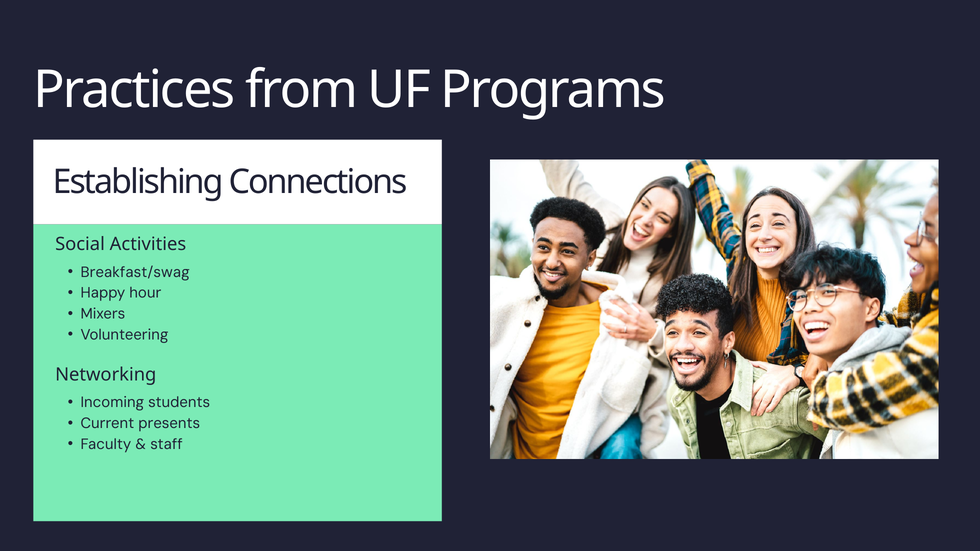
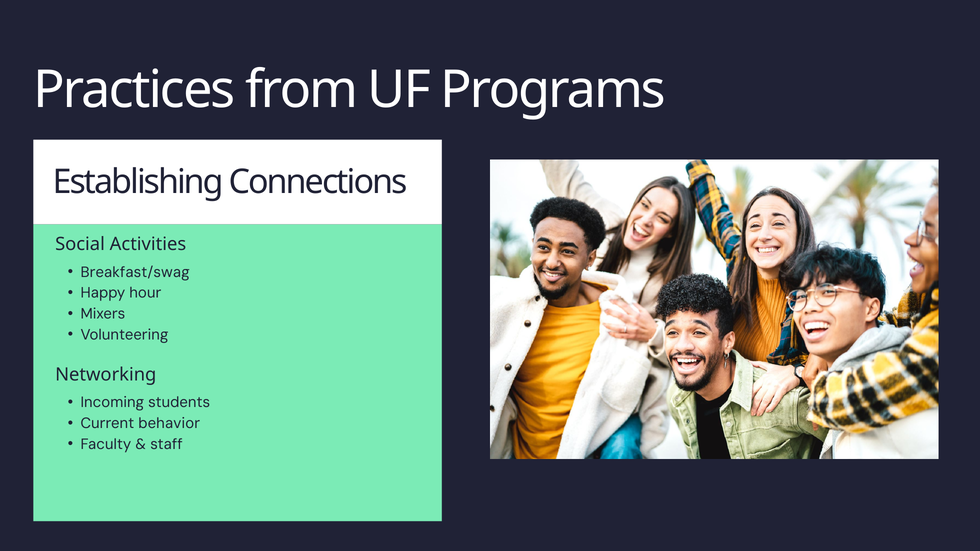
presents: presents -> behavior (169, 424)
